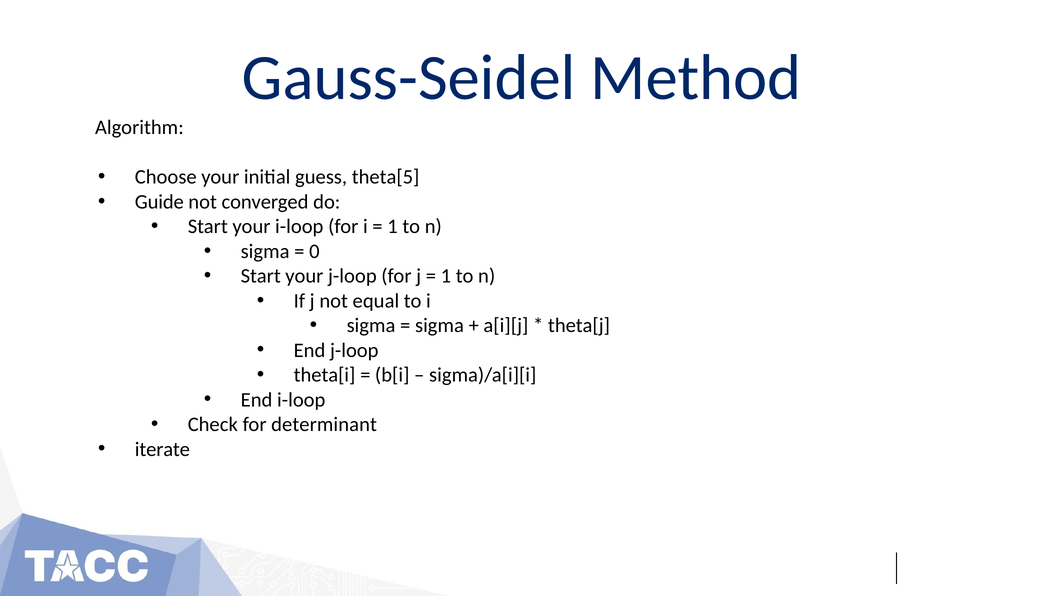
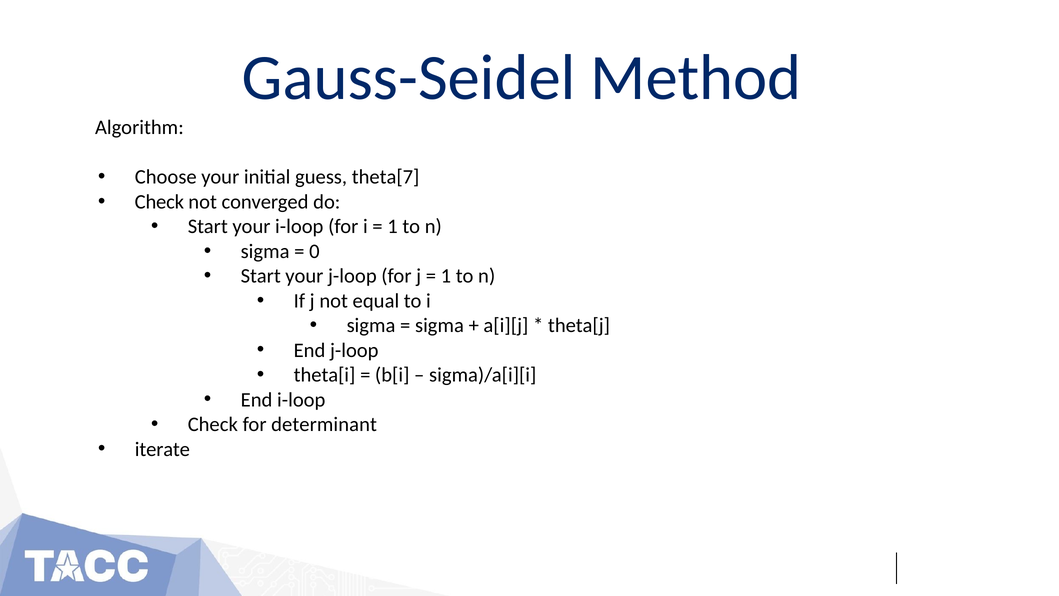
theta[5: theta[5 -> theta[7 (386, 177)
Guide: Guide -> Check (159, 202)
